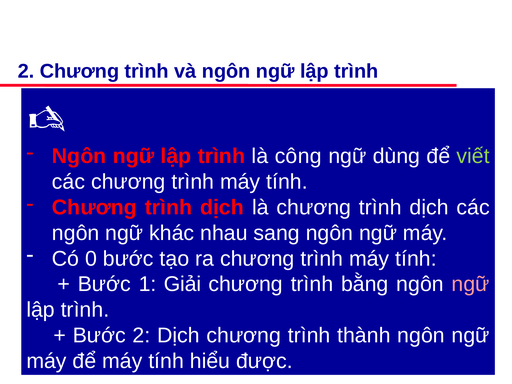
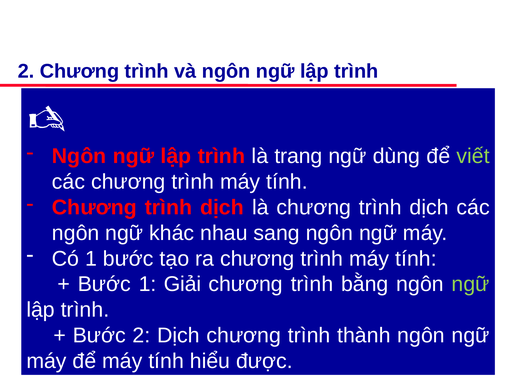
công: công -> trang (298, 156)
Có 0: 0 -> 1 (91, 259)
ngữ colour: pink -> light green (471, 284)
